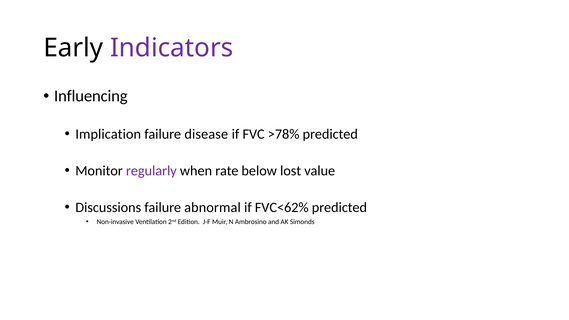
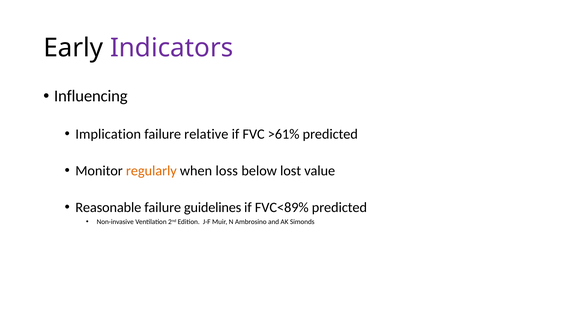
disease: disease -> relative (206, 134)
>78%: >78% -> >61% (284, 134)
regularly colour: purple -> orange (151, 171)
rate: rate -> loss (227, 171)
Discussions: Discussions -> Reasonable (108, 207)
abnormal: abnormal -> guidelines (213, 207)
FVC<62%: FVC<62% -> FVC<89% (282, 207)
